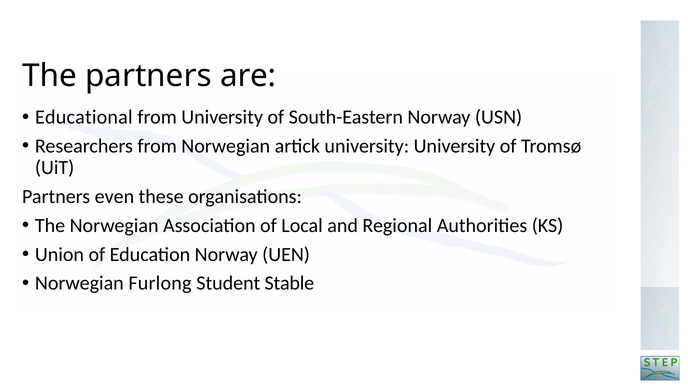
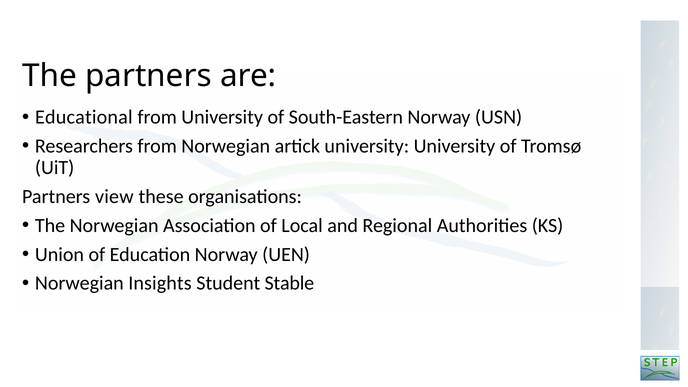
even: even -> view (114, 197)
Furlong: Furlong -> Insights (160, 283)
